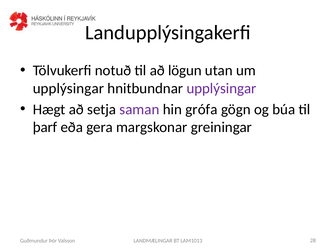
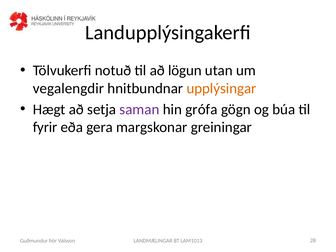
upplýsingar: upplýsingar -> vegalengdir (68, 88)
upplýsingar colour: purple -> orange (221, 88)
þarf: þarf -> fyrir (45, 127)
